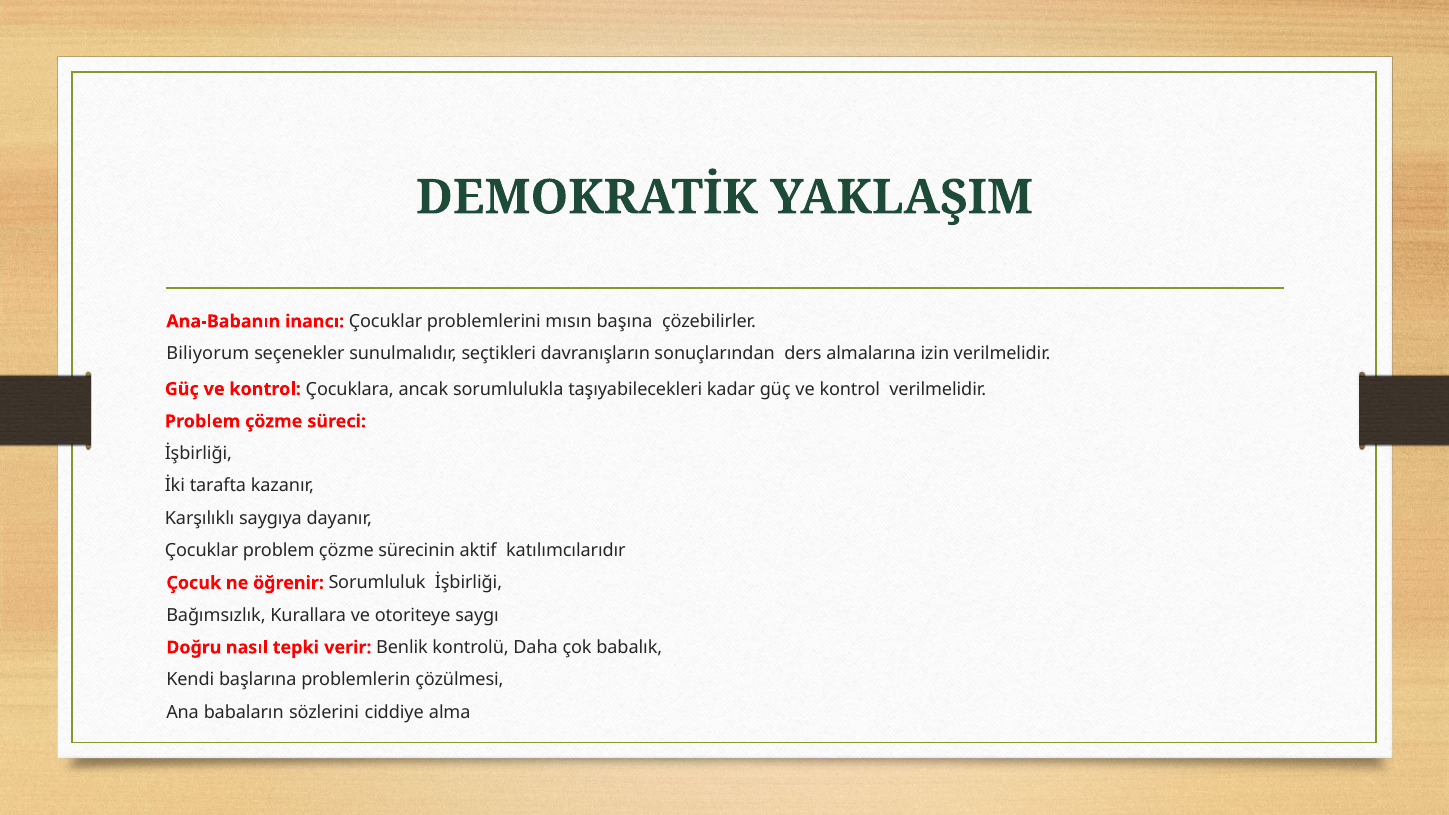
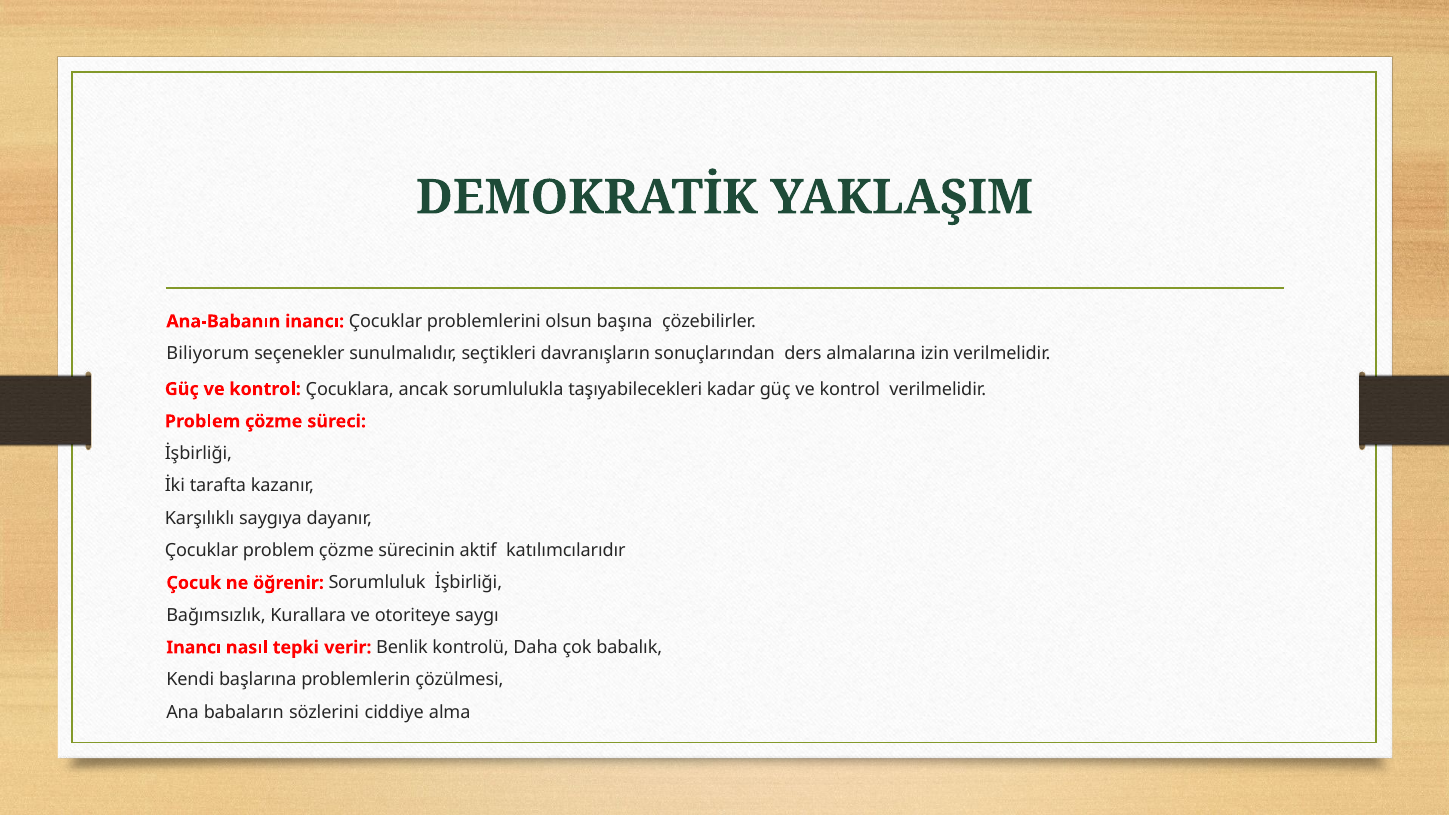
mısın: mısın -> olsun (569, 321)
Doğru: Doğru -> Inancı (194, 648)
